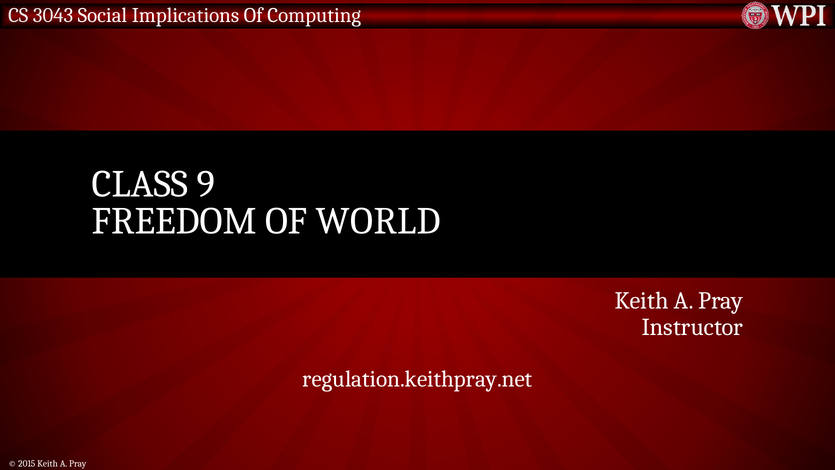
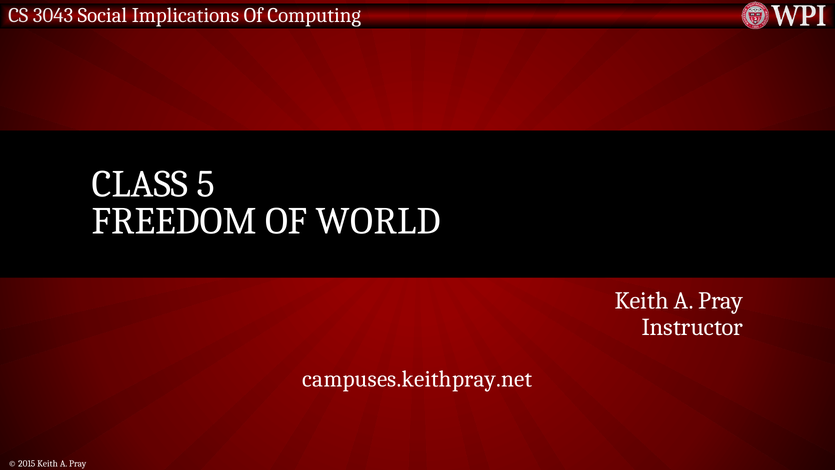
9: 9 -> 5 (206, 184)
regulation.keithpray.net: regulation.keithpray.net -> campuses.keithpray.net (417, 379)
